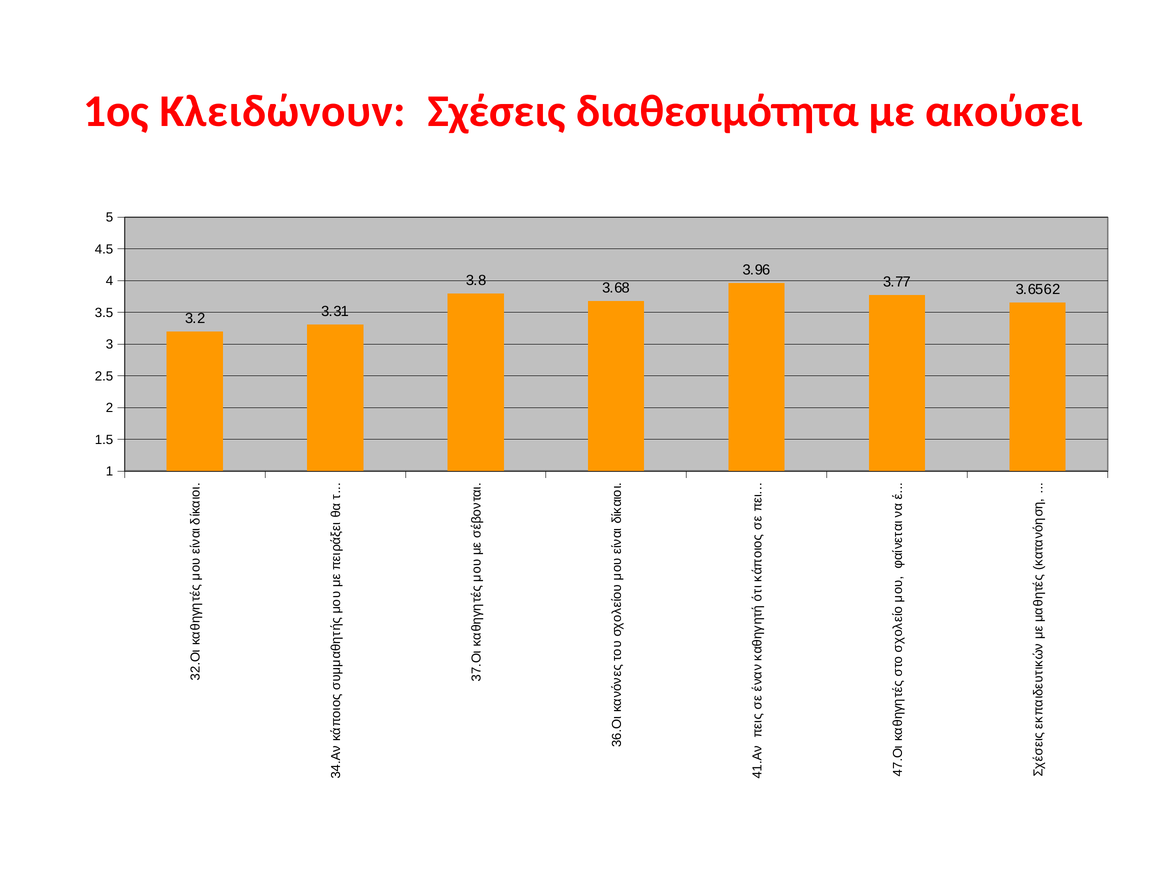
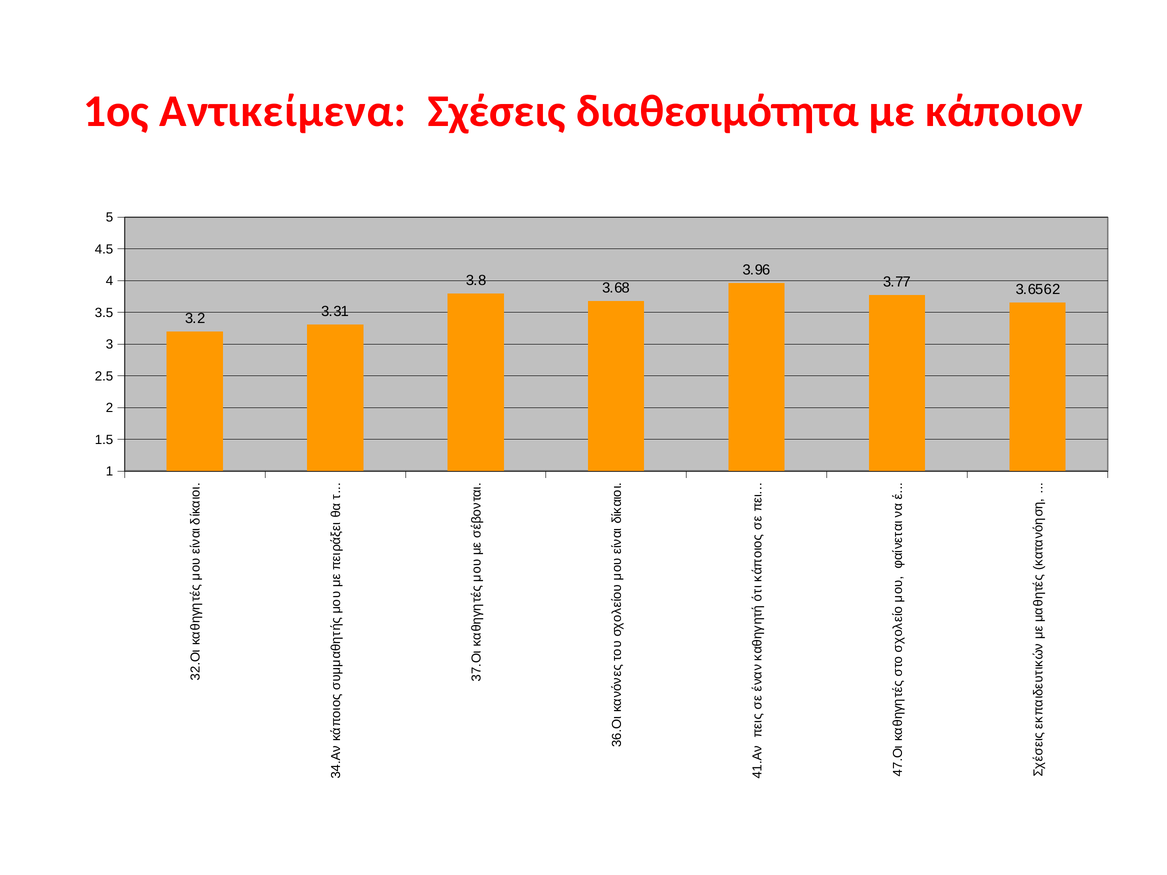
Κλειδώνουν: Κλειδώνουν -> Αντικείμενα (283, 111)
ακούσει: ακούσει -> κάποιον (1004, 111)
